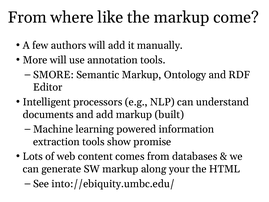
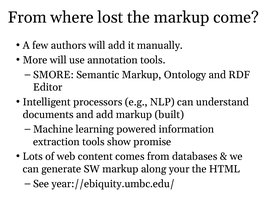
like: like -> lost (110, 17)
into://ebiquity.umbc.edu/: into://ebiquity.umbc.edu/ -> year://ebiquity.umbc.edu/ (113, 184)
